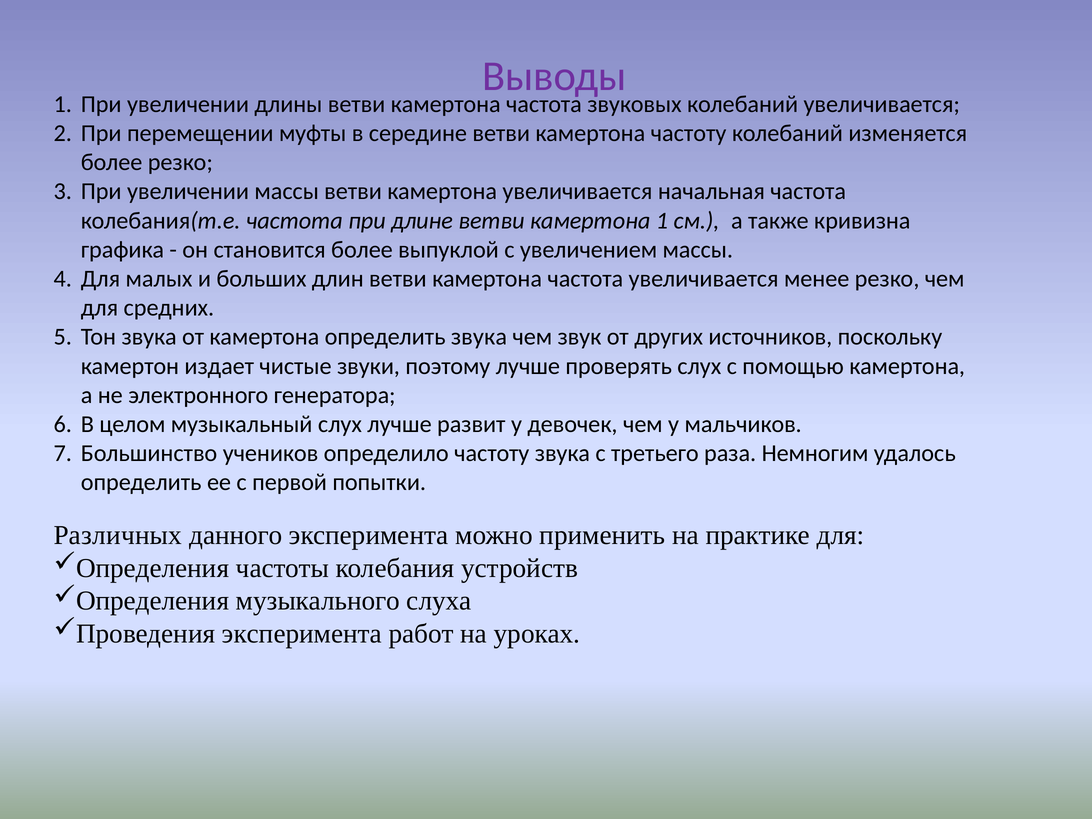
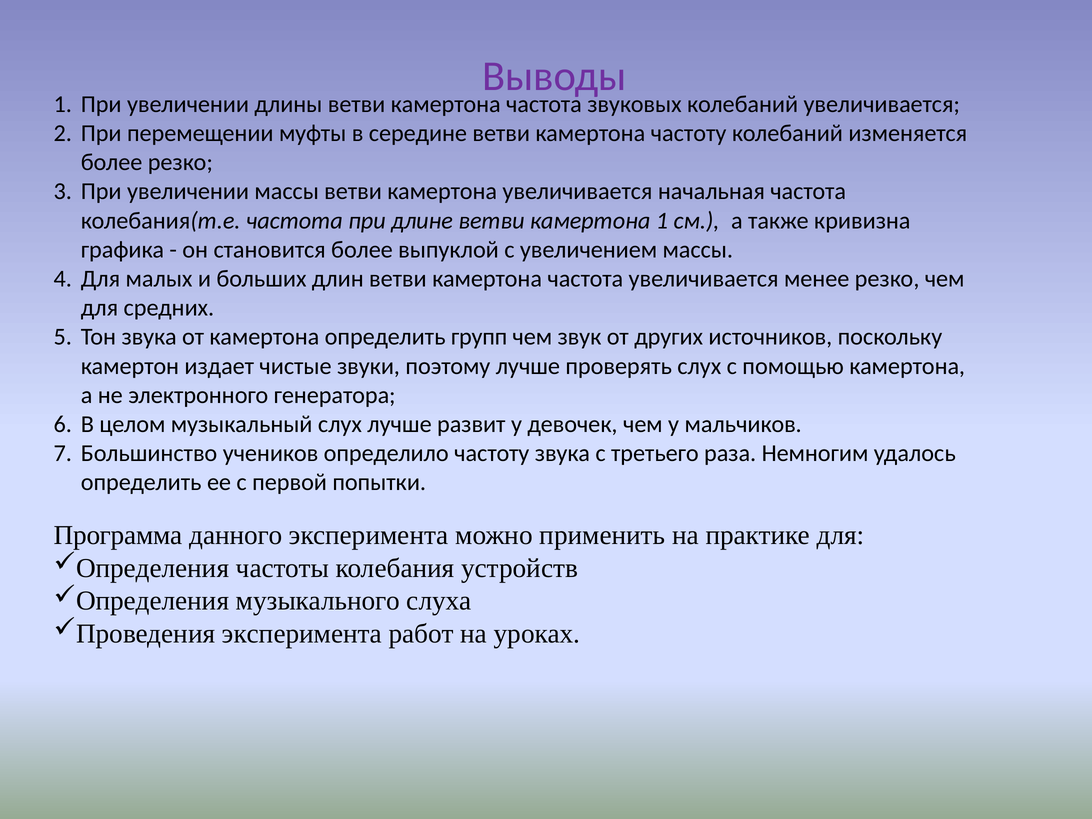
определить звука: звука -> групп (479, 337)
Различных: Различных -> Программа (118, 535)
